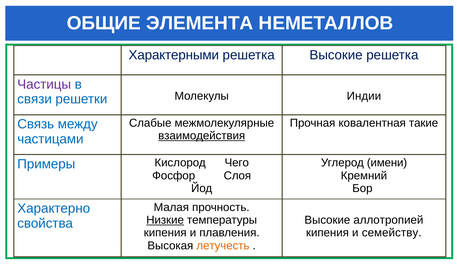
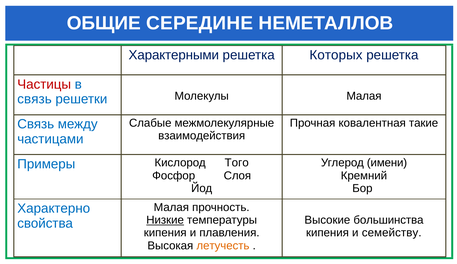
ЭЛЕМЕНТА: ЭЛЕМЕНТА -> СЕРЕДИНЕ (200, 23)
решетка Высокие: Высокие -> Которых (336, 55)
Частицы colour: purple -> red (44, 84)
связи: связи -> связь (35, 99)
Молекулы Индии: Индии -> Малая (364, 96)
взаимодействия underline: present -> none (202, 136)
Чего: Чего -> Того (237, 163)
аллотропией: аллотропией -> большинства (388, 220)
